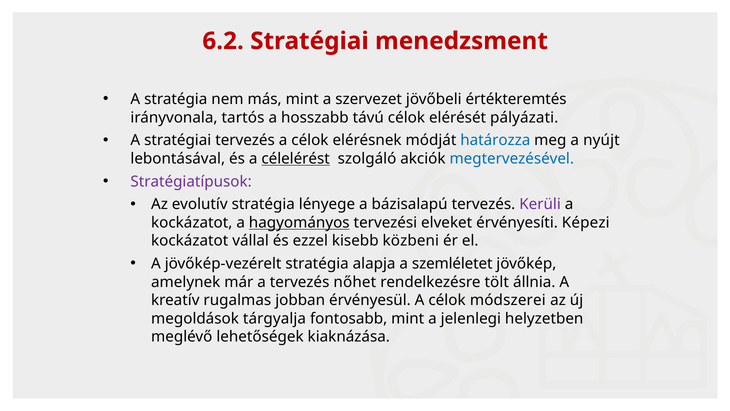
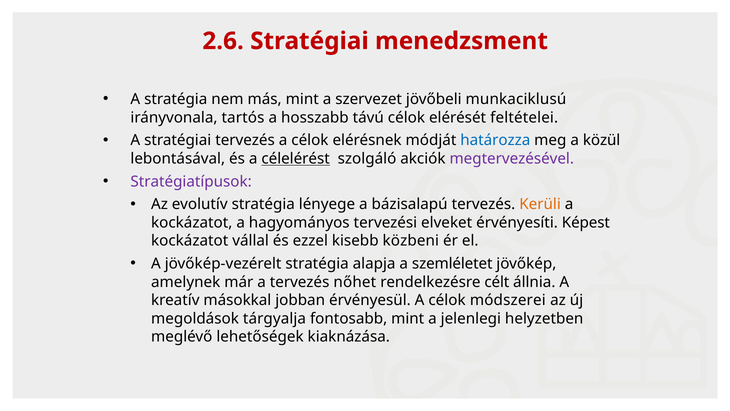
6.2: 6.2 -> 2.6 (223, 41)
értékteremtés: értékteremtés -> munkaciklusú (516, 99)
pályázati: pályázati -> feltételei (524, 117)
nyújt: nyújt -> közül (602, 140)
megtervezésével colour: blue -> purple (512, 159)
Kerüli colour: purple -> orange (540, 204)
hagyományos underline: present -> none (299, 222)
Képezi: Képezi -> Képest (586, 222)
tölt: tölt -> célt (497, 282)
rugalmas: rugalmas -> másokkal (237, 300)
